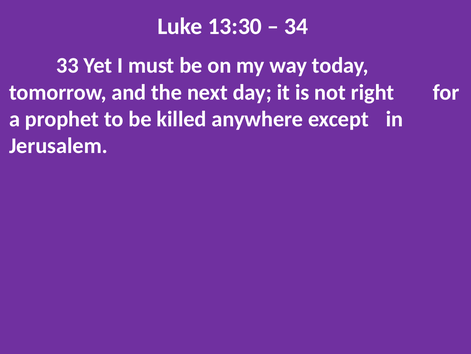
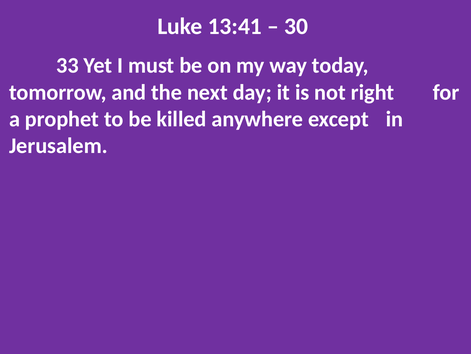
13:30: 13:30 -> 13:41 (235, 26)
34: 34 -> 30 (296, 26)
